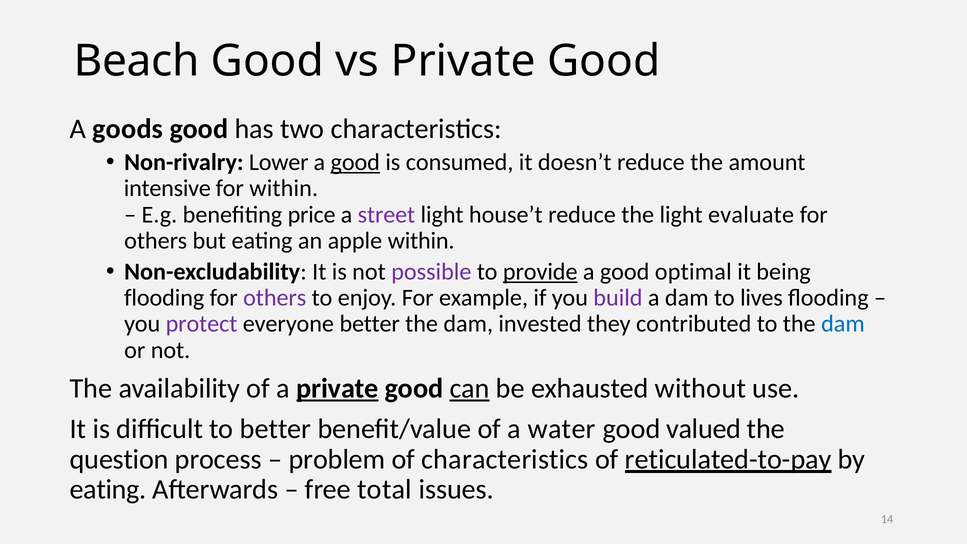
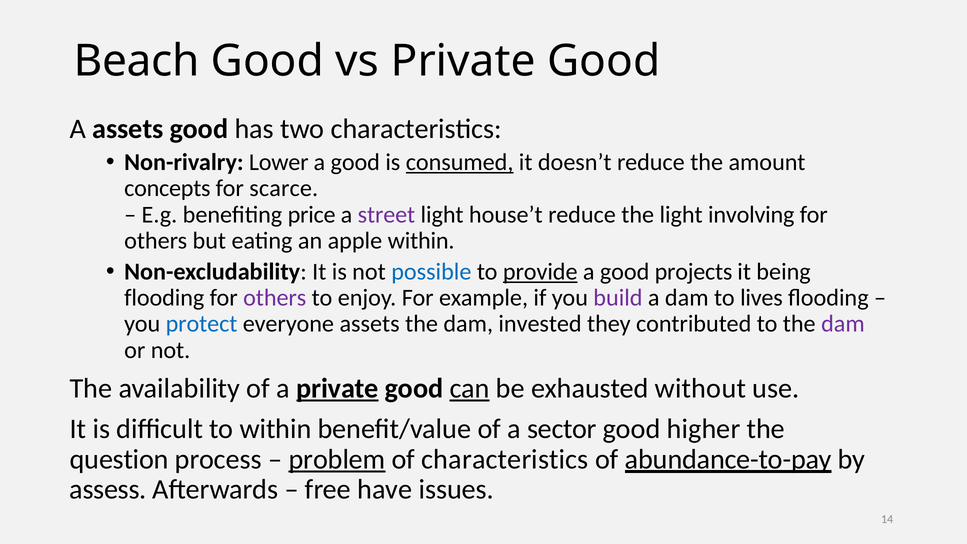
A goods: goods -> assets (128, 129)
good underline: present -> none (355, 162)
consumed underline: none -> present (460, 162)
intensive: intensive -> concepts (167, 188)
for within: within -> scarce (284, 188)
evaluate: evaluate -> involving (751, 215)
possible colour: purple -> blue (431, 272)
optimal: optimal -> projects (693, 272)
protect colour: purple -> blue (201, 324)
everyone better: better -> assets (370, 324)
dam colour: blue -> purple (843, 324)
to better: better -> within (276, 429)
water: water -> sector (562, 429)
valued: valued -> higher (704, 429)
problem underline: none -> present (337, 459)
reticulated-to-pay: reticulated-to-pay -> abundance-to-pay (728, 459)
eating: eating -> assess (108, 490)
total: total -> have (385, 490)
